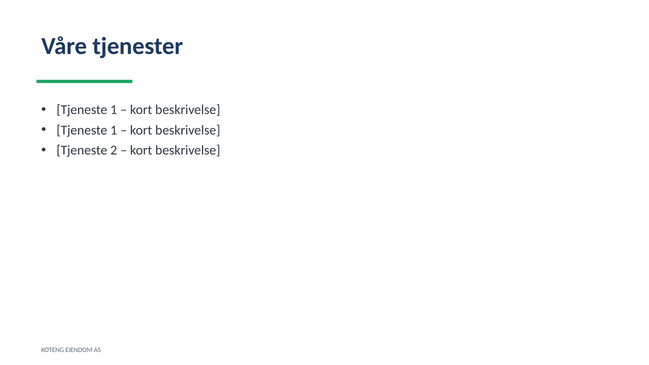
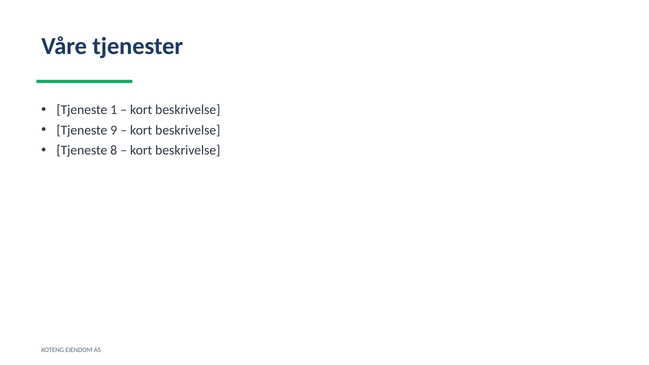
1: 1 -> 9 (114, 130)
2: 2 -> 8 (114, 151)
